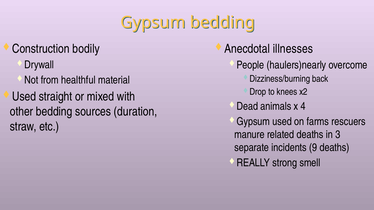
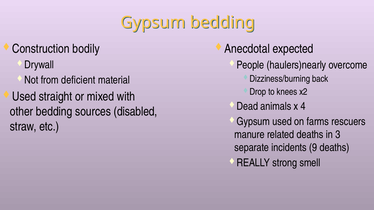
illnesses: illnesses -> expected (293, 49)
healthful: healthful -> deficient (78, 80)
duration: duration -> disabled (136, 112)
